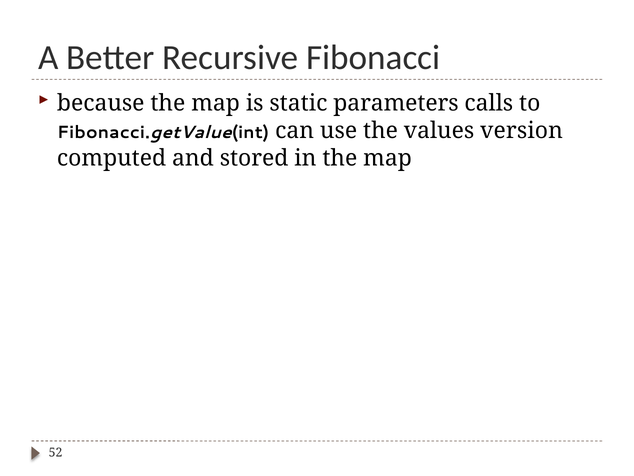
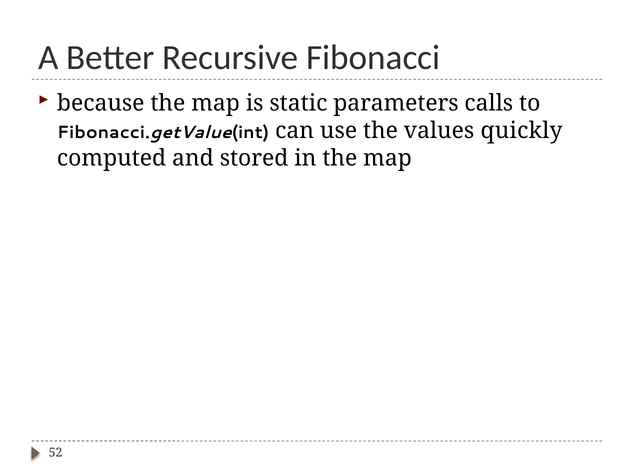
version: version -> quickly (522, 131)
